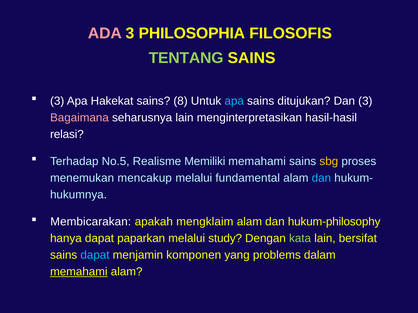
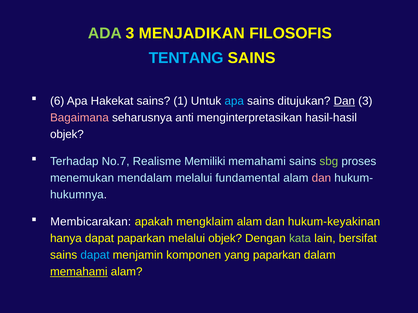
ADA colour: pink -> light green (105, 33)
PHILOSOPHIA: PHILOSOPHIA -> MENJADIKAN (192, 33)
TENTANG colour: light green -> light blue (186, 58)
3: 3 -> 6 (57, 101)
8: 8 -> 1 (181, 101)
Dan underline: none -> present (344, 101)
seharusnya lain: lain -> anti (185, 118)
relasi: relasi -> objek (67, 135)
No.5: No.5 -> No.7 (116, 162)
sbg colour: yellow -> light green (329, 162)
mencakup: mencakup -> mendalam (145, 178)
dan colour: light blue -> pink (321, 178)
hukum-philosophy: hukum-philosophy -> hukum-keyakinan (334, 222)
melalui study: study -> objek (225, 239)
yang problems: problems -> paparkan (277, 255)
